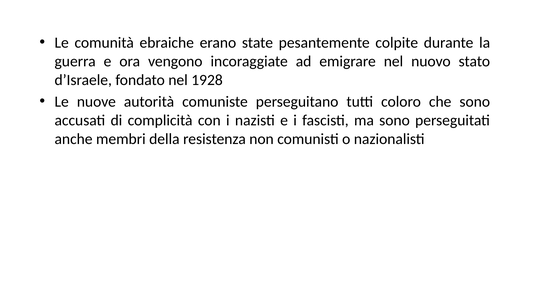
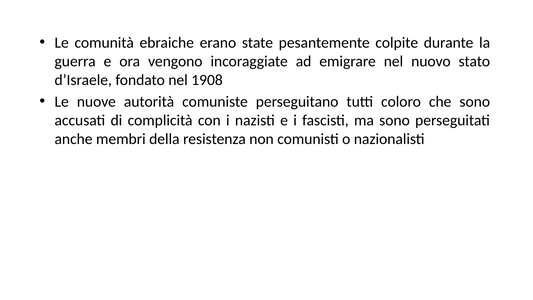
1928: 1928 -> 1908 (207, 80)
